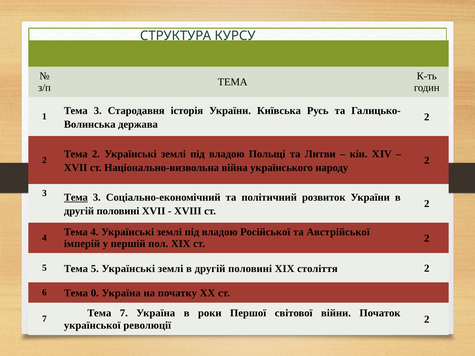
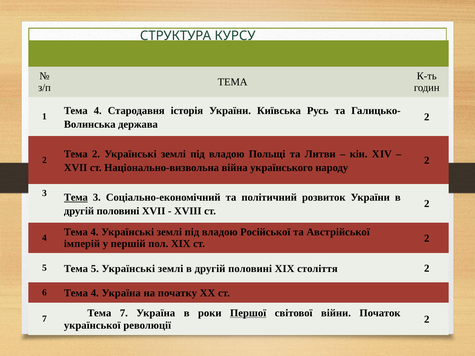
3: 3 -> 4 (98, 111)
6 Тема 0: 0 -> 4 (95, 293)
Першої underline: none -> present (248, 313)
